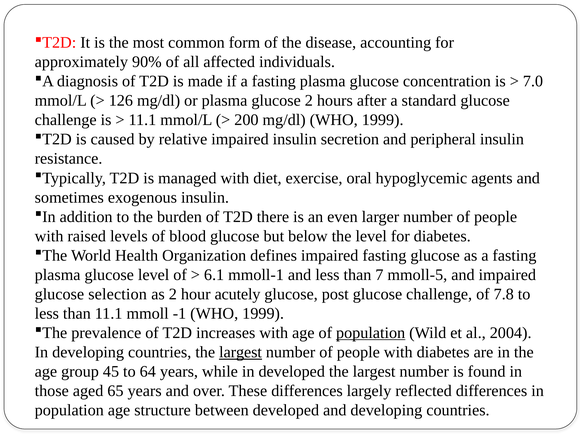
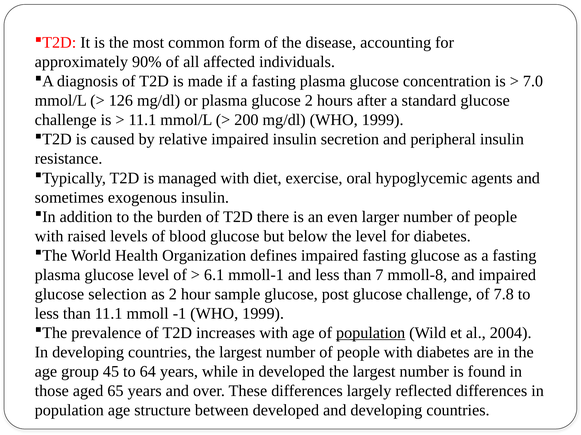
mmoll-5: mmoll-5 -> mmoll-8 (417, 275)
acutely: acutely -> sample (237, 295)
largest underline: present -> none (241, 353)
